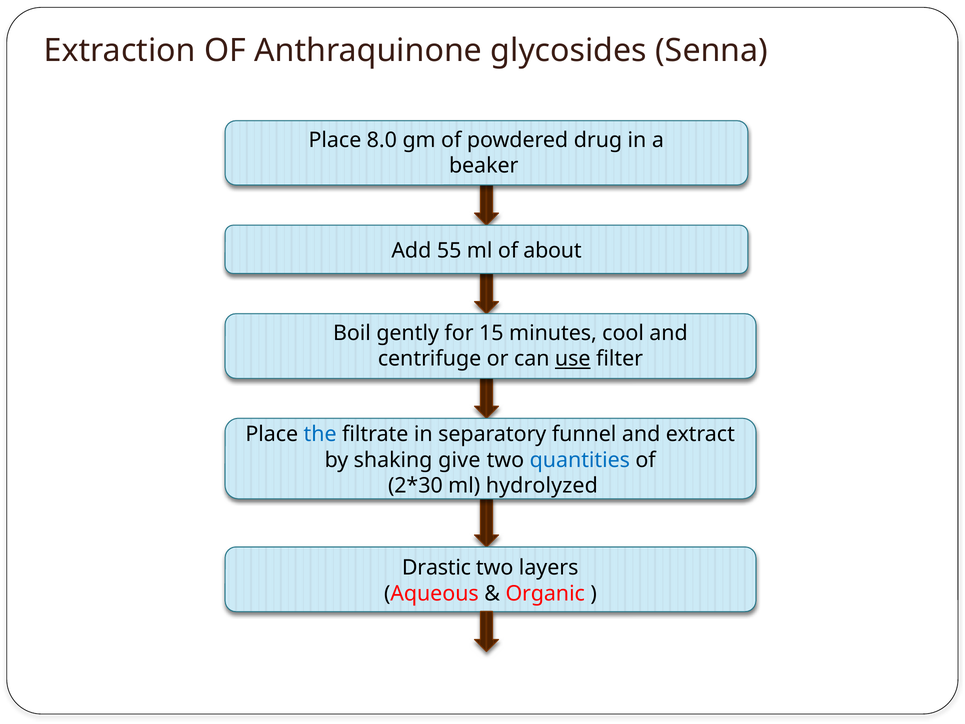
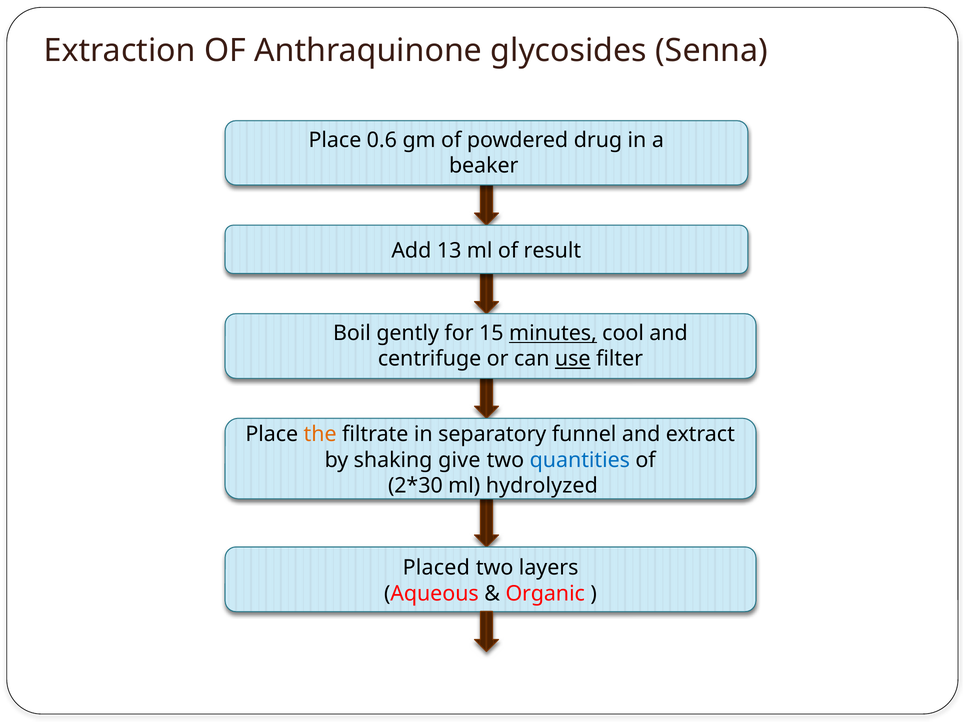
8.0: 8.0 -> 0.6 (382, 140)
55: 55 -> 13 (449, 251)
about: about -> result (552, 251)
minutes underline: none -> present (553, 333)
the colour: blue -> orange (320, 434)
Drastic: Drastic -> Placed (436, 568)
